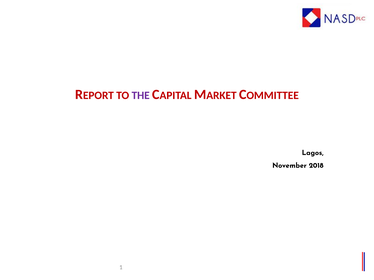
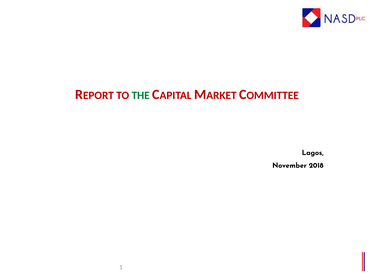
THE colour: purple -> green (141, 96)
